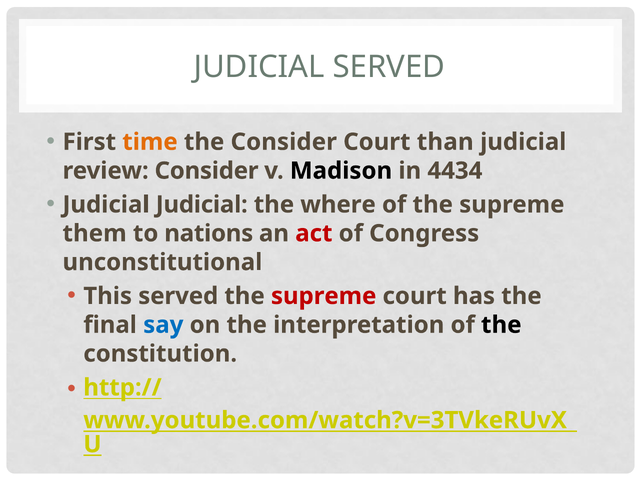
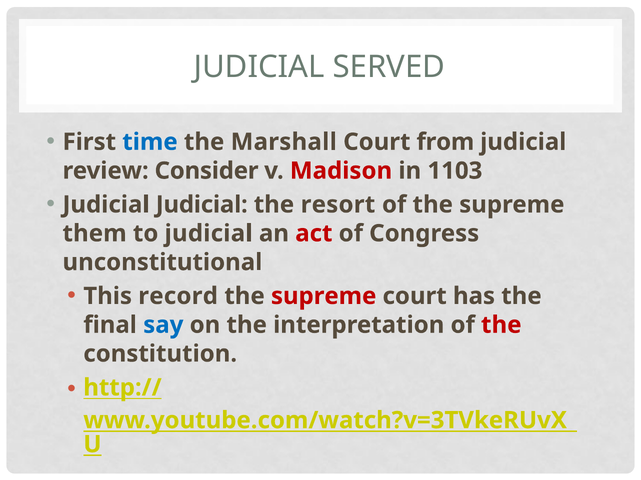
time colour: orange -> blue (150, 142)
the Consider: Consider -> Marshall (284, 142)
than: than -> from (445, 142)
Madison colour: black -> red (341, 171)
4434: 4434 -> 1103 (455, 171)
where: where -> resort (338, 205)
to nations: nations -> judicial (209, 234)
This served: served -> record (178, 297)
the colour: black -> red (501, 325)
